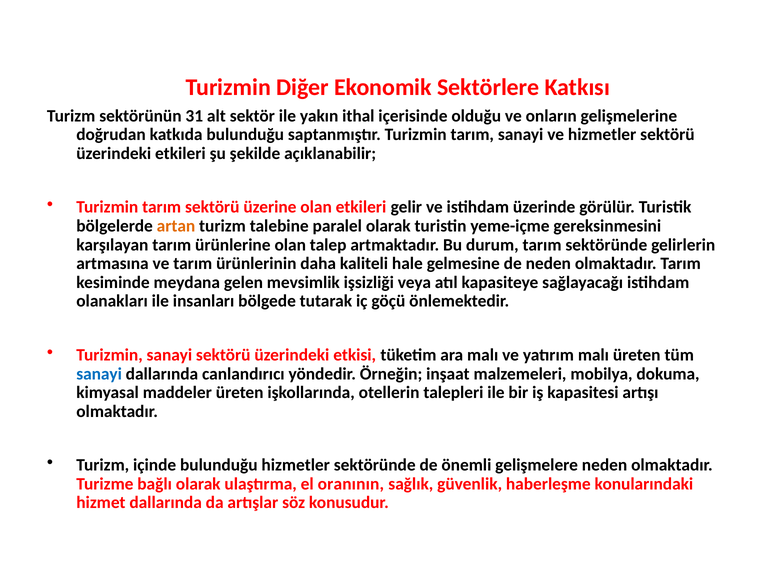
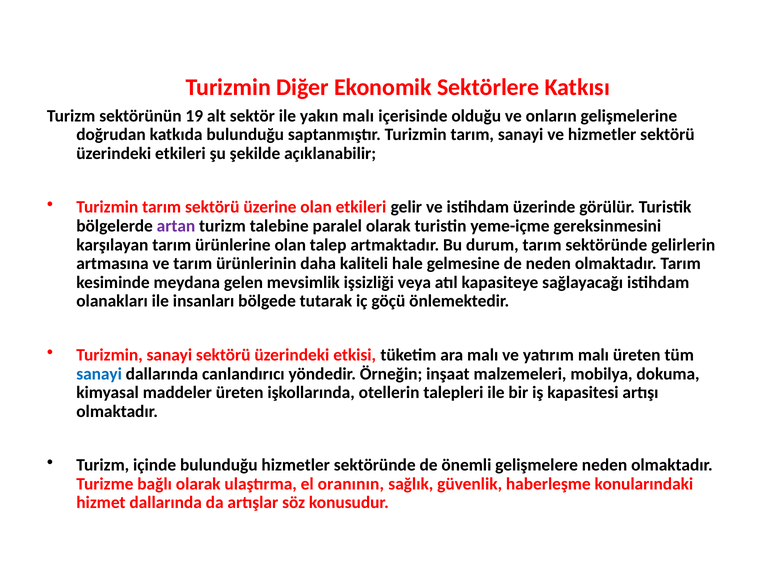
31: 31 -> 19 (194, 116)
yakın ithal: ithal -> malı (358, 116)
artan colour: orange -> purple (176, 226)
